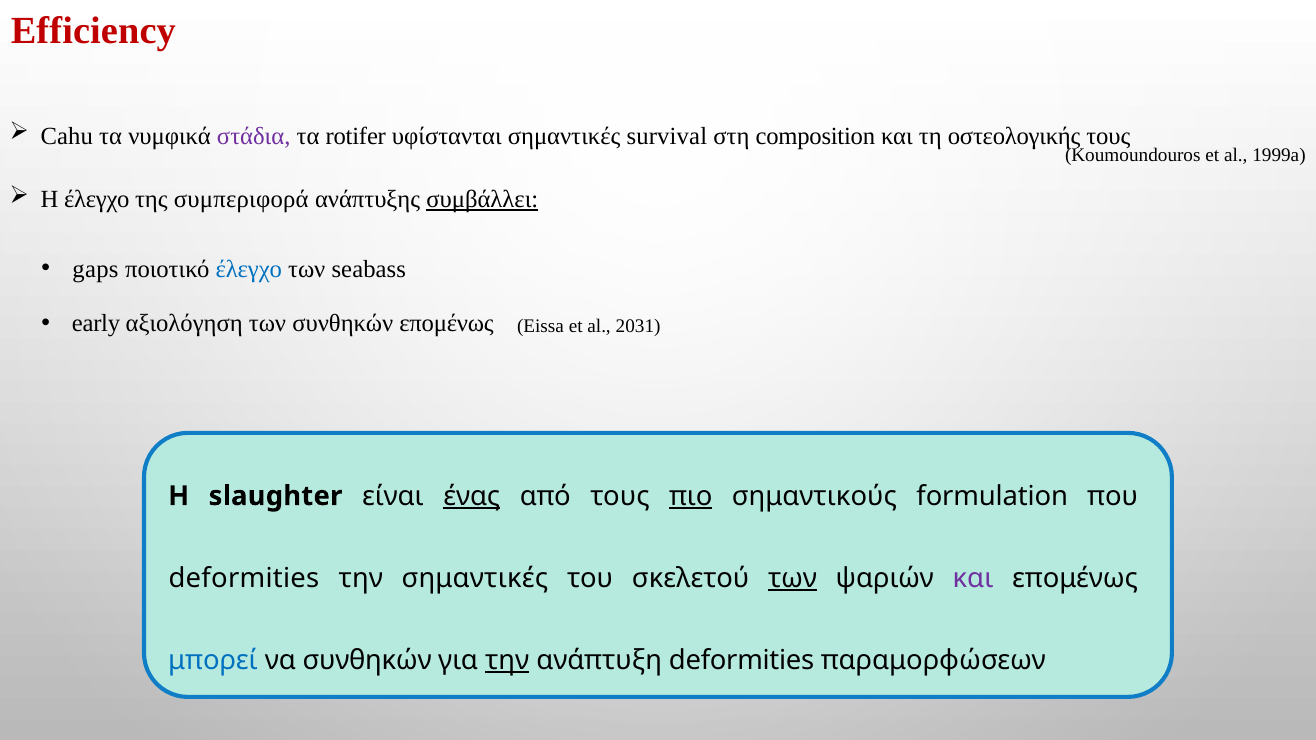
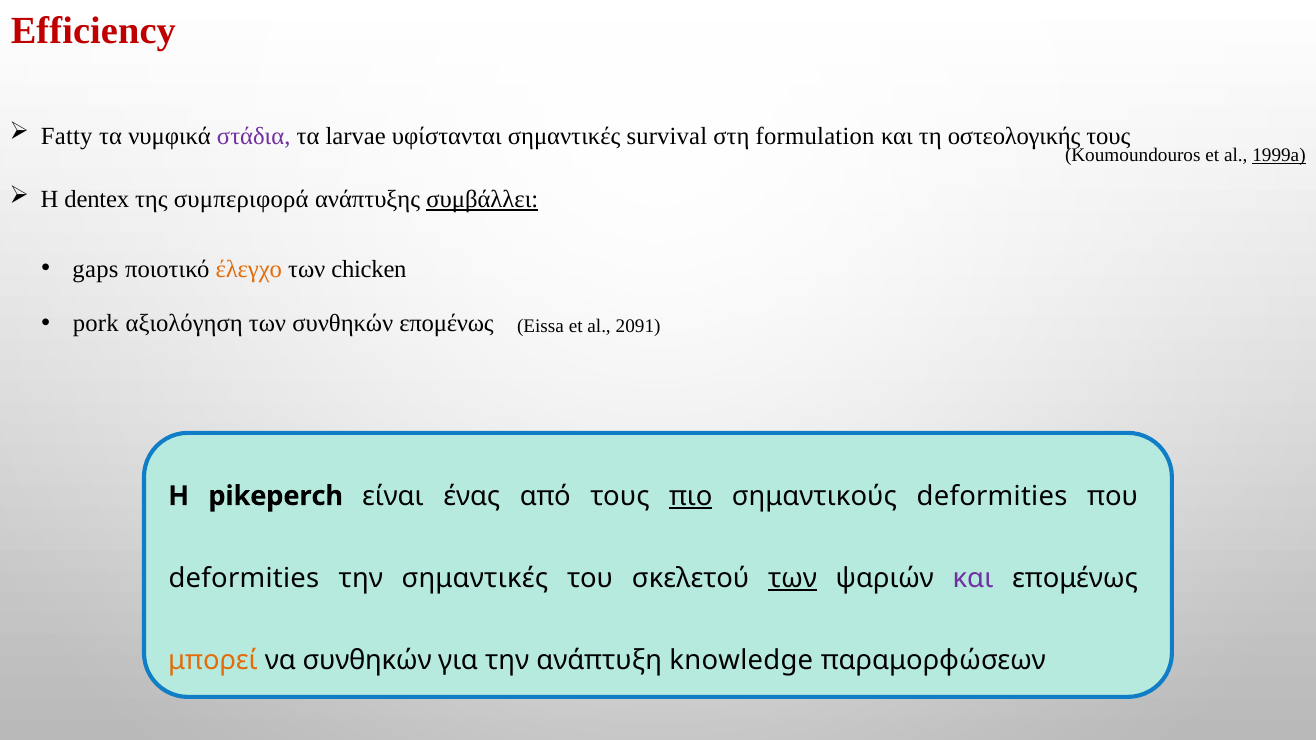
Cahu: Cahu -> Fatty (67, 136)
rotifer: rotifer -> larvae (356, 136)
composition: composition -> formulation (815, 136)
1999a underline: none -> present (1279, 155)
Η έλεγχο: έλεγχο -> dentex (97, 200)
έλεγχο colour: blue -> orange (249, 269)
seabass: seabass -> chicken (369, 269)
early: early -> pork (96, 324)
2031: 2031 -> 2091 (638, 327)
slaughter: slaughter -> pikeperch (276, 496)
ένας underline: present -> none (472, 496)
σημαντικούς formulation: formulation -> deformities (992, 496)
μπορεί colour: blue -> orange (213, 661)
την underline: present -> none (507, 661)
ανάπτυξη deformities: deformities -> knowledge (741, 661)
